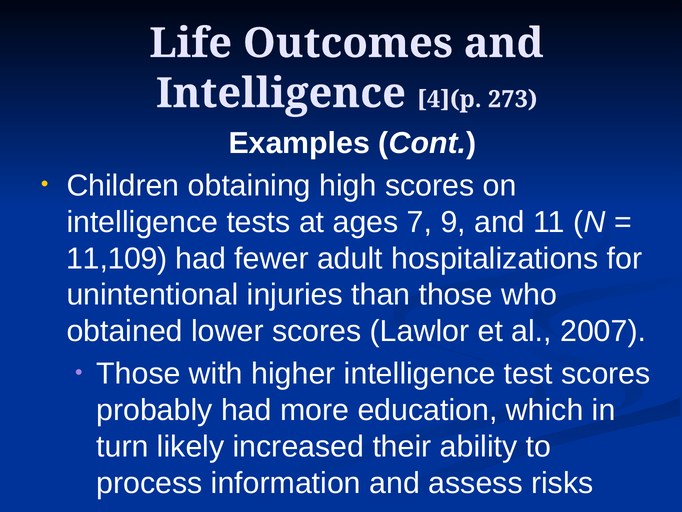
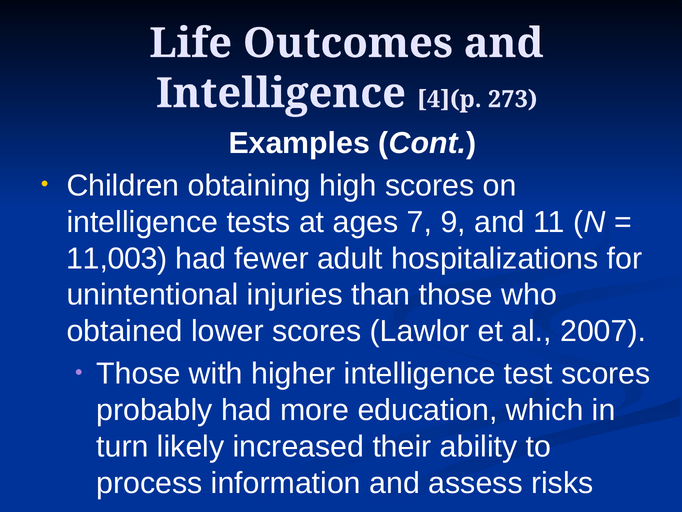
11,109: 11,109 -> 11,003 (117, 258)
